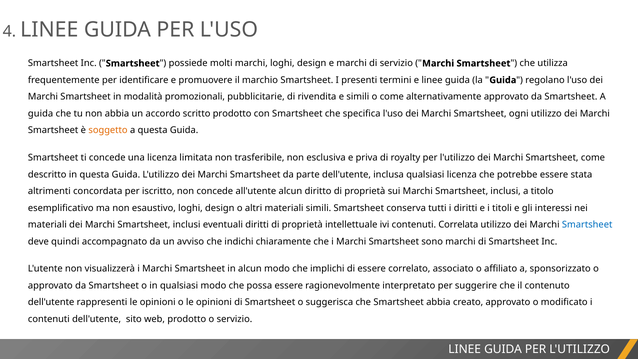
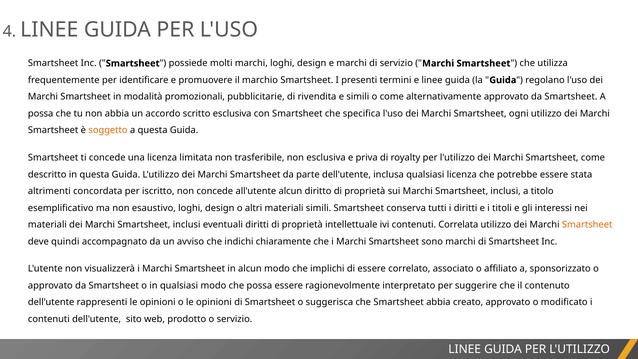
guida: guida -> possa (41, 114)
scritto prodotto: prodotto -> esclusiva (232, 114)
Smartsheet colour: blue -> orange (587, 225)
